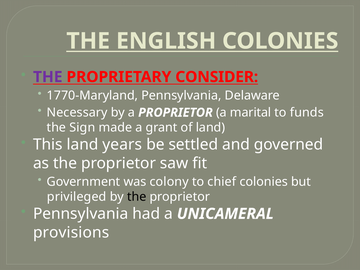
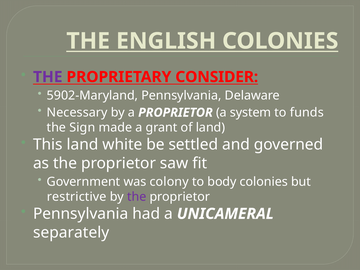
1770-Maryland: 1770-Maryland -> 5902-Maryland (92, 96)
marital: marital -> system (251, 113)
years: years -> white (122, 145)
chief: chief -> body (222, 182)
privileged: privileged -> restrictive (77, 197)
the colour: black -> purple (137, 197)
provisions: provisions -> separately (71, 232)
